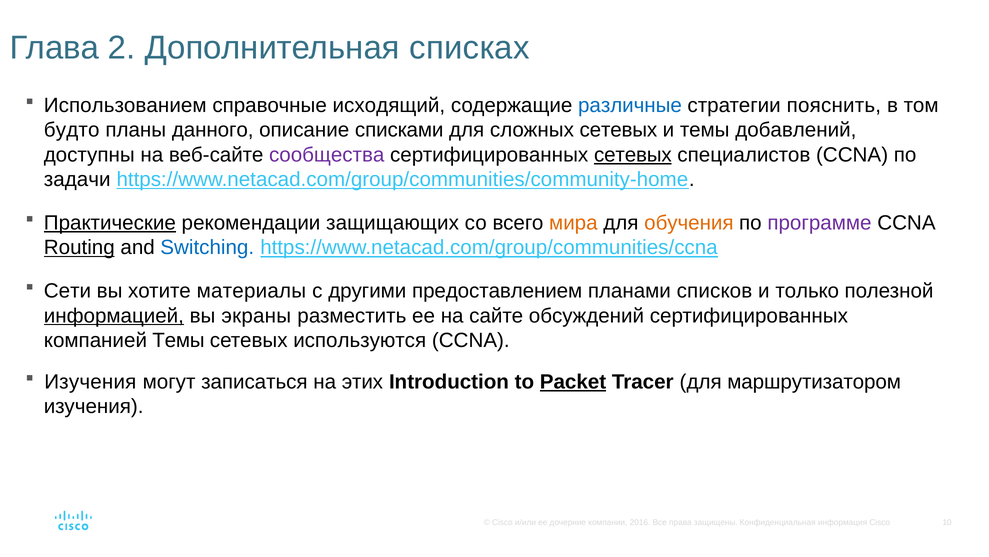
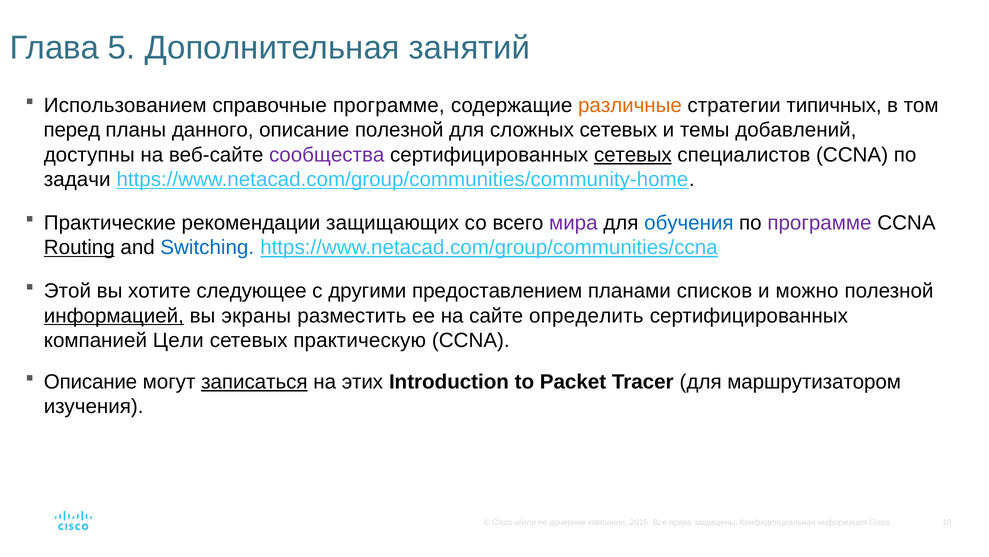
2: 2 -> 5 (122, 48)
списках: списках -> занятий (470, 48)
справочные исходящий: исходящий -> программе (389, 105)
различные colour: blue -> orange (630, 105)
пояснить: пояснить -> типичных (834, 105)
будто: будто -> перед (72, 130)
описание списками: списками -> полезной (399, 130)
Практические underline: present -> none (110, 223)
мира colour: orange -> purple (573, 223)
обучения colour: orange -> blue (689, 223)
Сети: Сети -> Этой (67, 291)
материалы: материалы -> следующее (252, 291)
только: только -> можно (807, 291)
обсуждений: обсуждений -> определить (586, 315)
компанией Темы: Темы -> Цели (178, 340)
используются: используются -> практическую (360, 340)
Изучения: Изучения -> Описание (91, 381)
записаться underline: none -> present (254, 381)
Packet underline: present -> none (573, 381)
